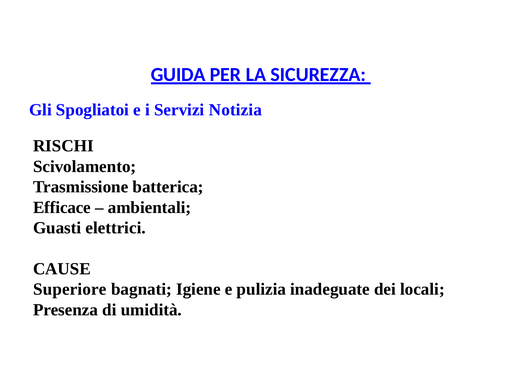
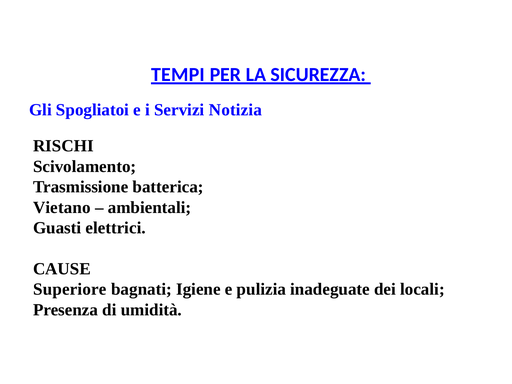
GUIDA: GUIDA -> TEMPI (178, 75)
Efficace: Efficace -> Vietano (62, 207)
